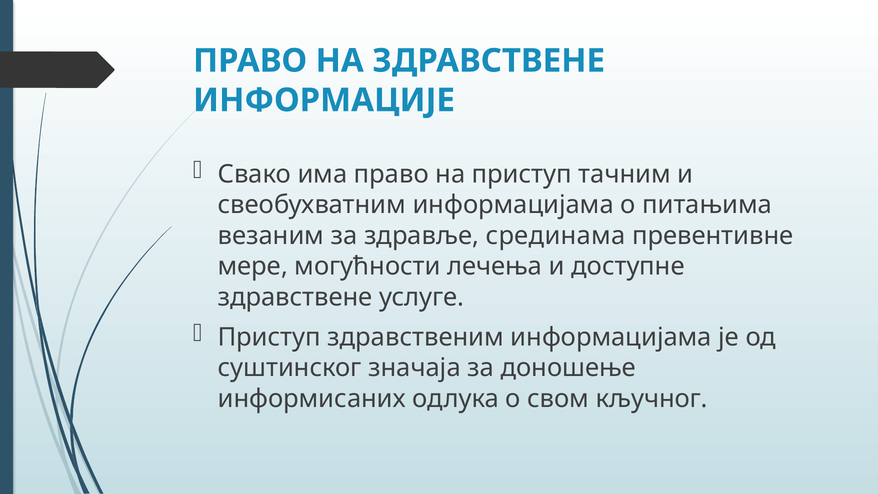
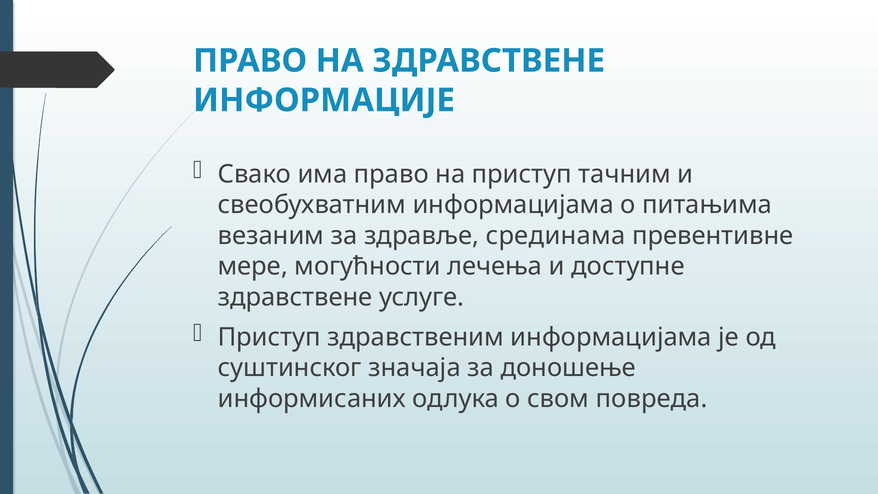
кључног: кључног -> повреда (652, 398)
